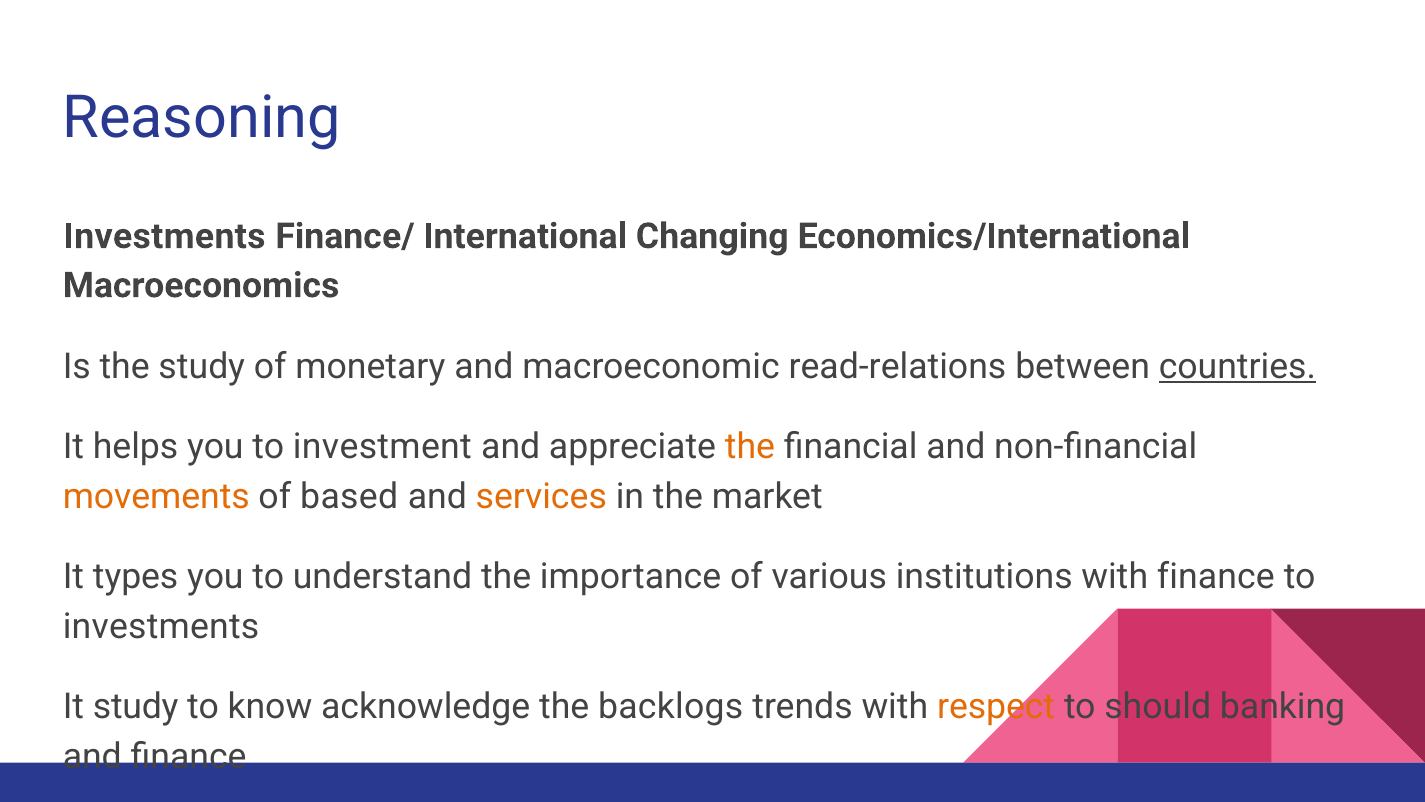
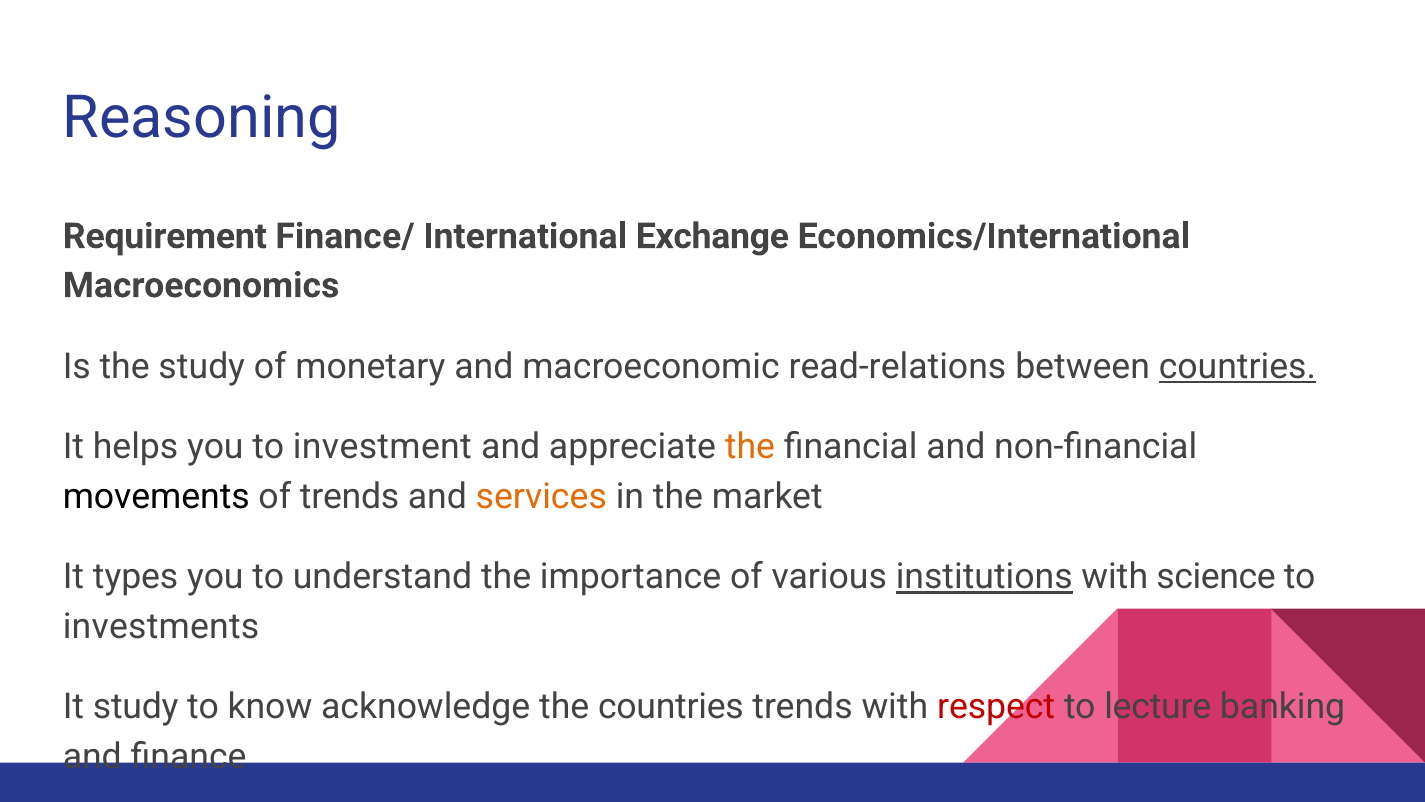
Investments: Investments -> Requirement (165, 236)
Changing: Changing -> Exchange (712, 236)
movements colour: orange -> black (156, 496)
of based: based -> trends (350, 496)
institutions underline: none -> present (984, 577)
with finance: finance -> science (1216, 577)
the backlogs: backlogs -> countries (671, 707)
respect colour: orange -> red (996, 707)
should: should -> lecture (1158, 707)
